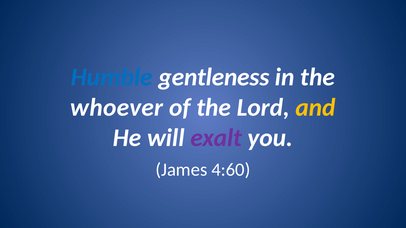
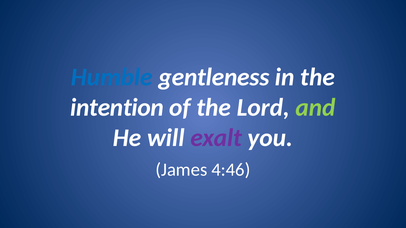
whoever: whoever -> intention (117, 108)
and colour: yellow -> light green (315, 108)
4:60: 4:60 -> 4:46 (231, 170)
